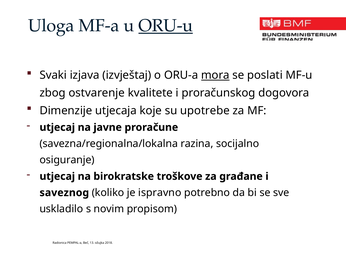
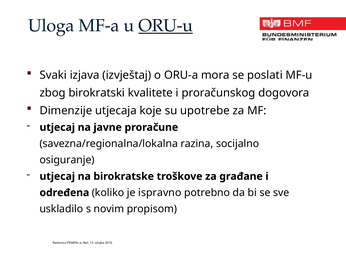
mora underline: present -> none (215, 75)
ostvarenje: ostvarenje -> birokratski (97, 93)
saveznog: saveznog -> određena (64, 192)
